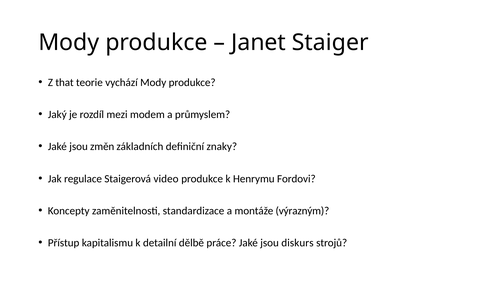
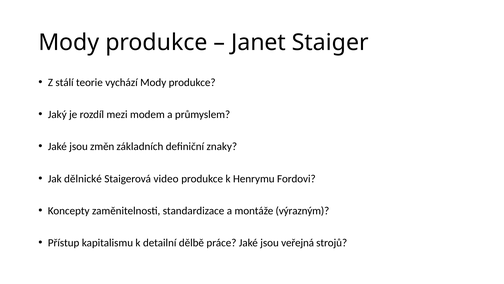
that: that -> stálí (65, 82)
regulace: regulace -> dělnické (83, 178)
diskurs: diskurs -> veřejná (298, 243)
